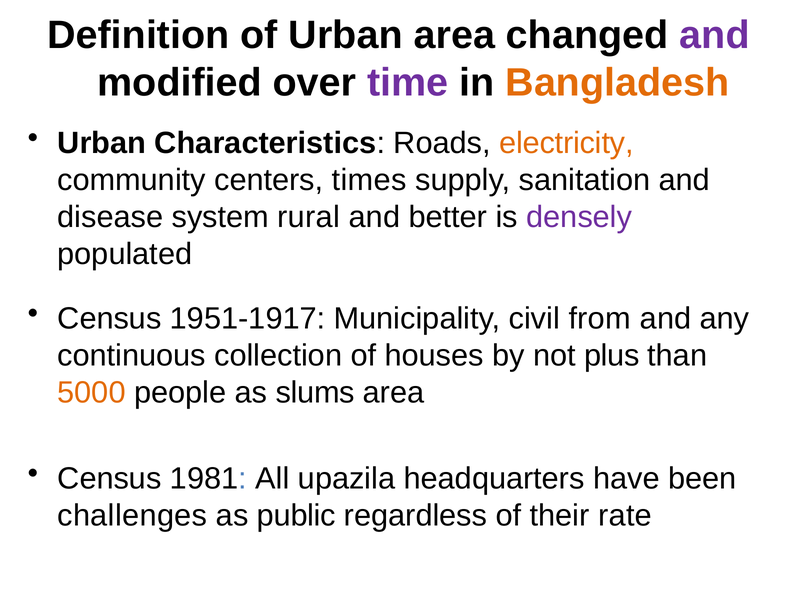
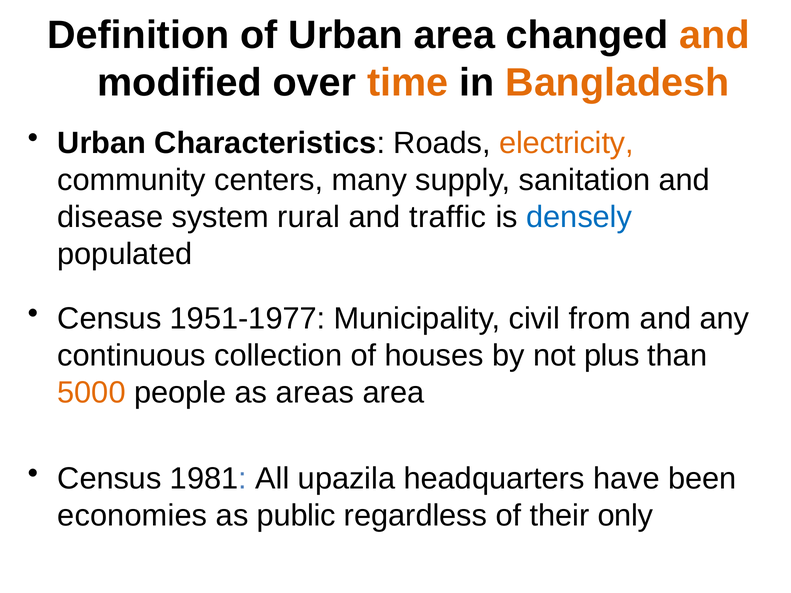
and colour: purple -> orange (715, 35)
time colour: purple -> orange (408, 82)
times: times -> many (369, 180)
better: better -> traffic (448, 217)
densely colour: purple -> blue (579, 217)
1951-1917: 1951-1917 -> 1951-1977 (248, 319)
slums: slums -> areas (315, 393)
challenges: challenges -> economies (132, 516)
rate: rate -> only (625, 516)
